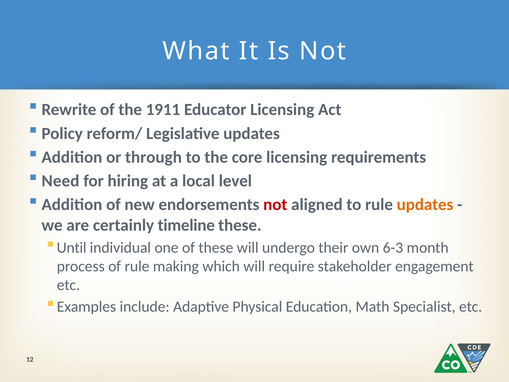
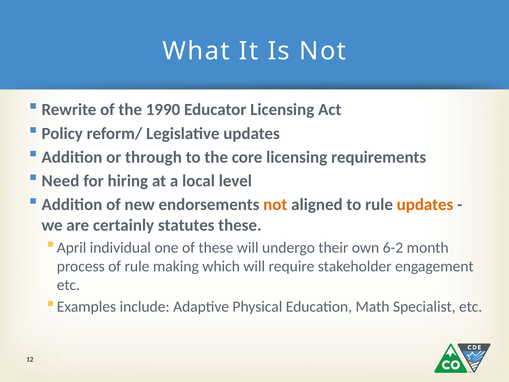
1911: 1911 -> 1990 (163, 110)
not colour: red -> orange (275, 205)
timeline: timeline -> statutes (186, 225)
Until: Until -> April (72, 247)
6-3: 6-3 -> 6-2 (393, 247)
